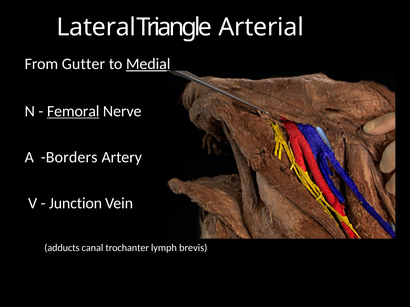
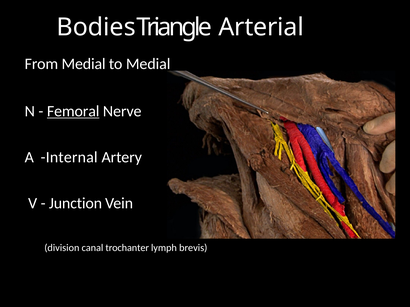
Lateral: Lateral -> Bodies (96, 27)
From Gutter: Gutter -> Medial (84, 64)
Medial underline: present -> none (148, 64)
Borders: Borders -> Internal (69, 158)
adducts: adducts -> division (62, 248)
